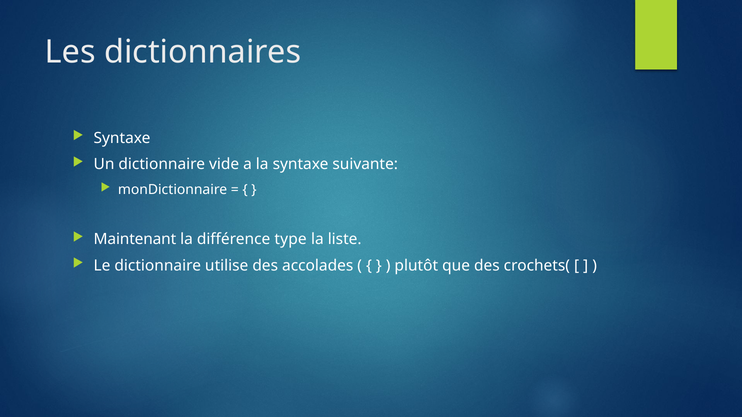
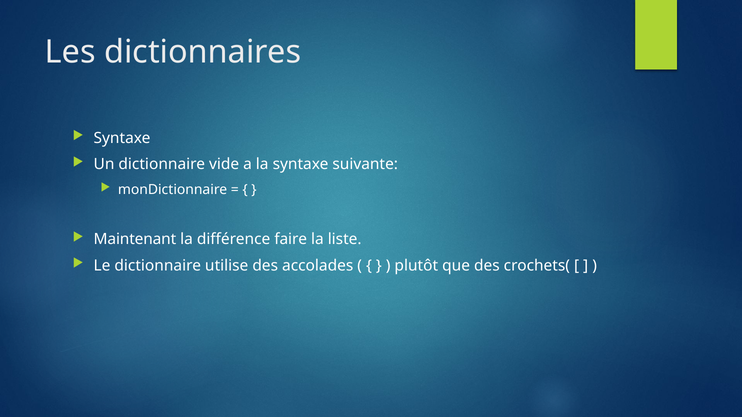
type: type -> faire (291, 240)
